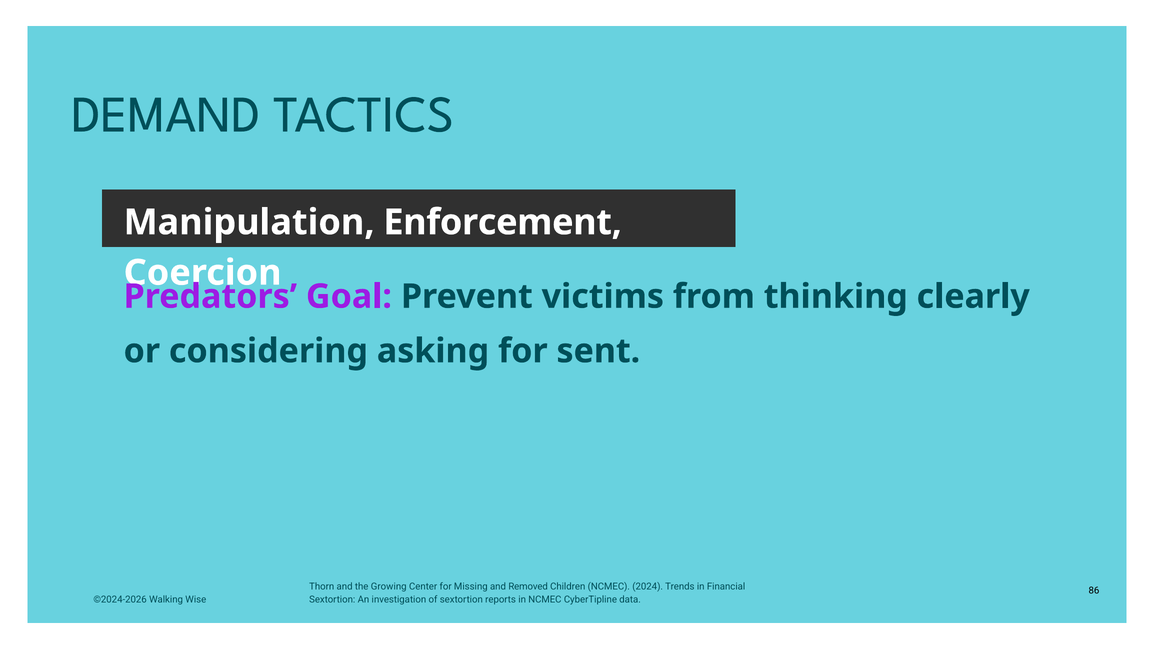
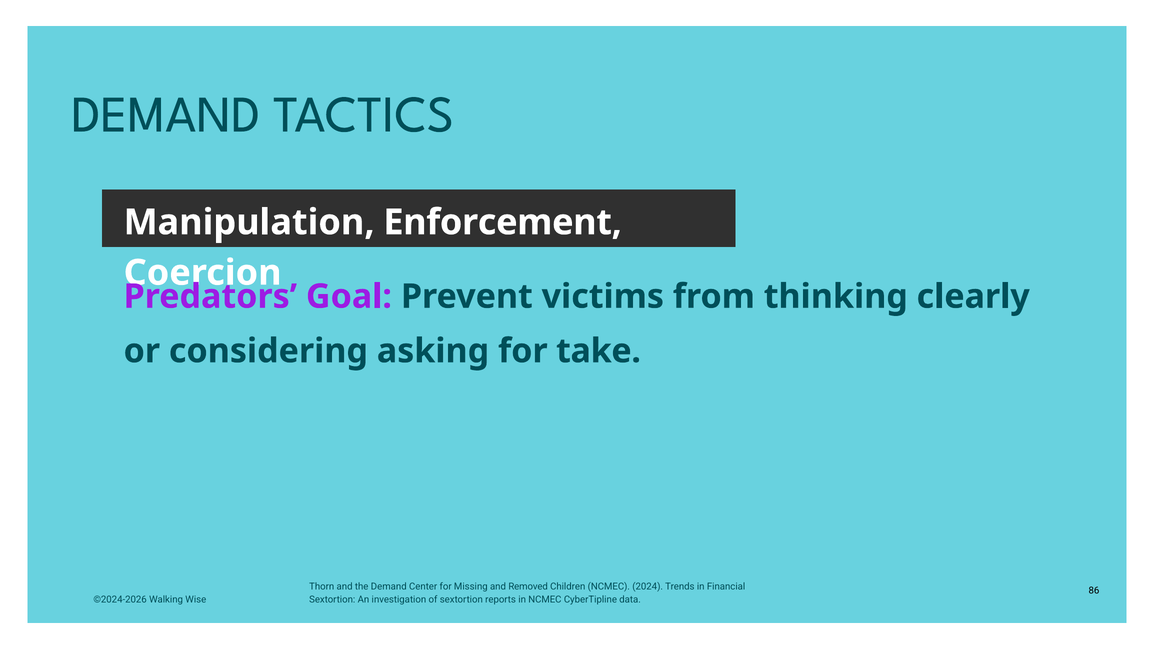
sent: sent -> take (598, 351)
the Growing: Growing -> Demand (389, 586)
